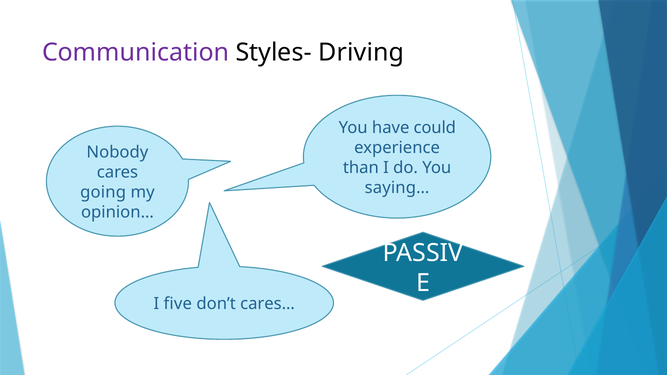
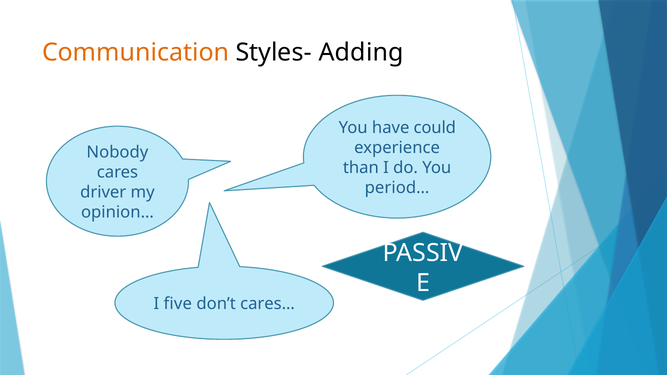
Communication colour: purple -> orange (136, 53)
Driving: Driving -> Adding (361, 53)
saying…: saying… -> period… (397, 188)
going: going -> driver (103, 192)
